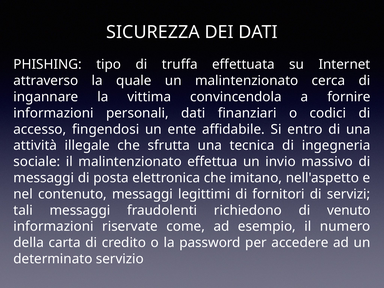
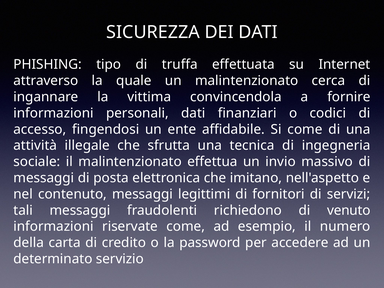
Si entro: entro -> come (305, 129)
